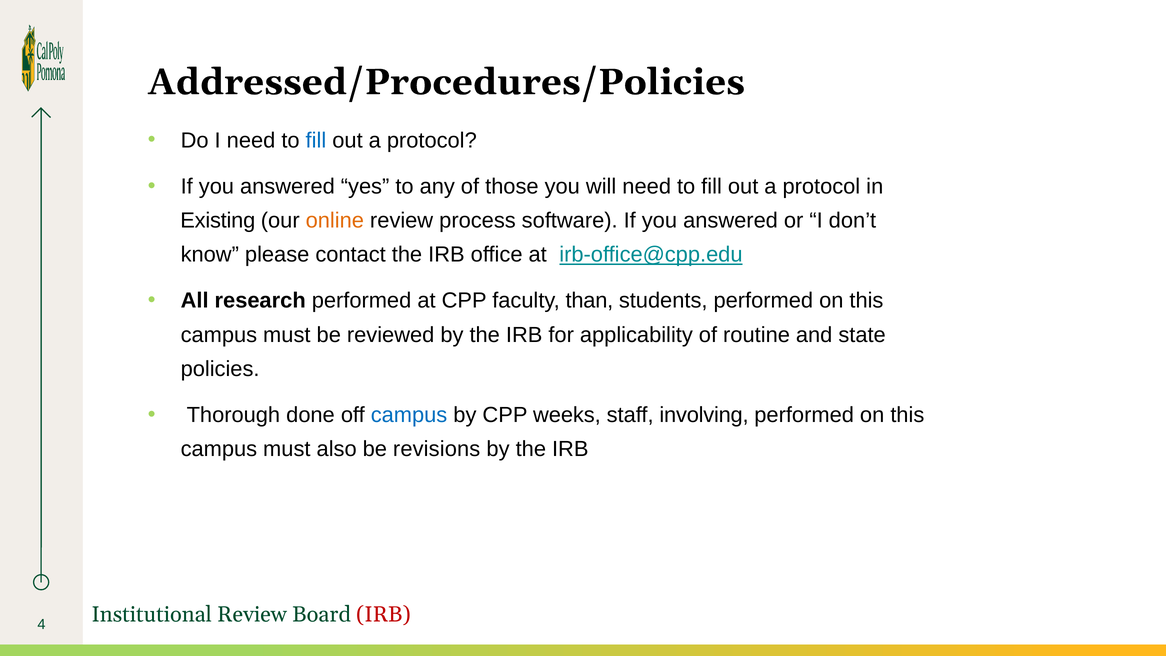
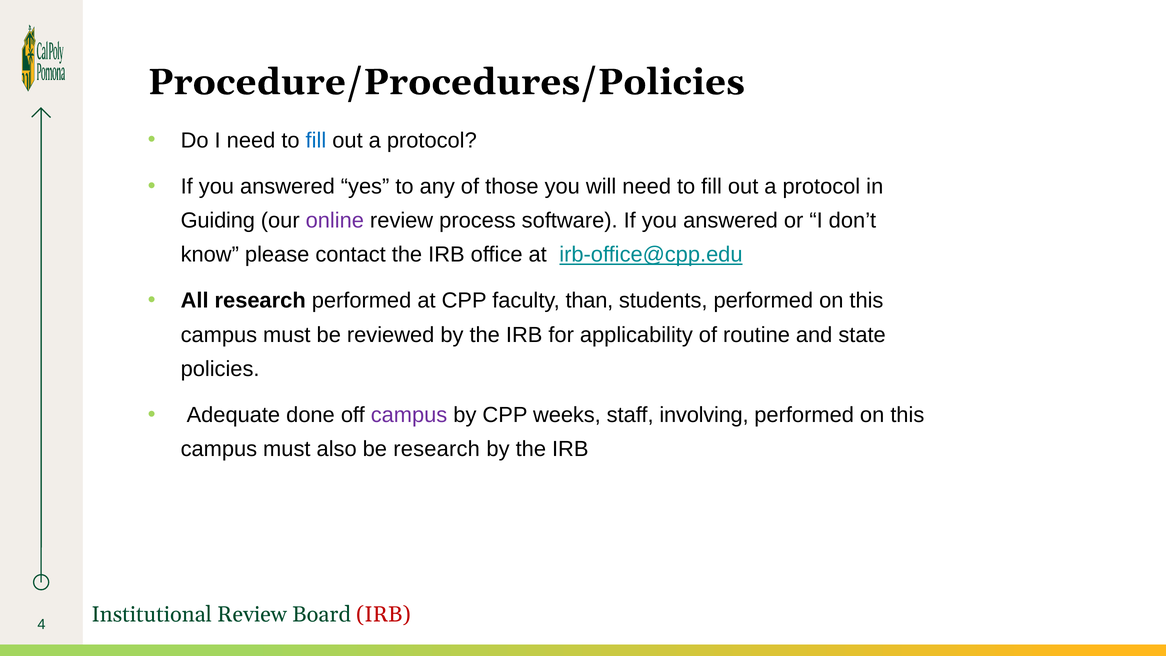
Addressed/Procedures/Policies: Addressed/Procedures/Policies -> Procedure/Procedures/Policies (446, 82)
Existing: Existing -> Guiding (218, 221)
online colour: orange -> purple (335, 221)
Thorough: Thorough -> Adequate (233, 415)
campus colour: blue -> purple (409, 415)
be revisions: revisions -> research (437, 449)
